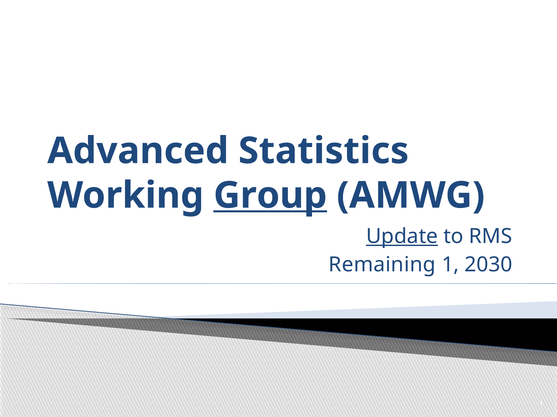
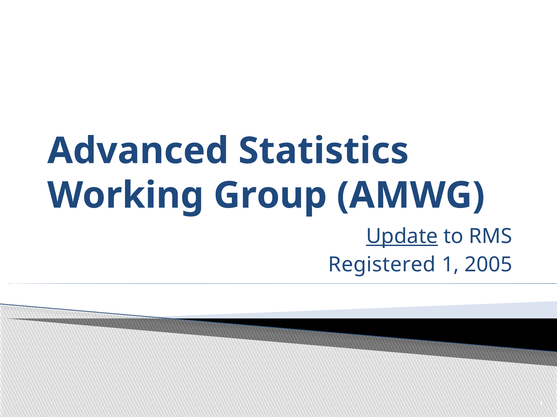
Group underline: present -> none (270, 196)
Remaining: Remaining -> Registered (382, 265)
2030: 2030 -> 2005 (488, 265)
